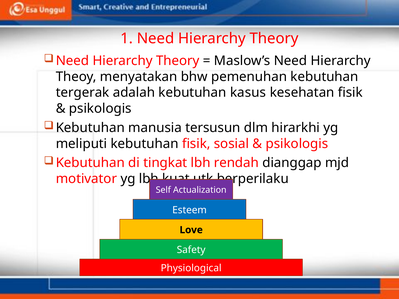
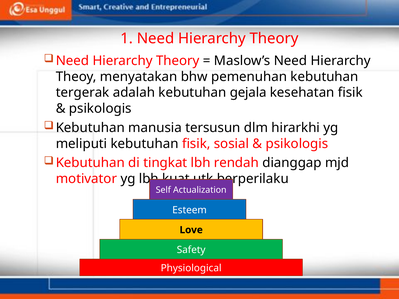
kasus: kasus -> gejala (248, 93)
